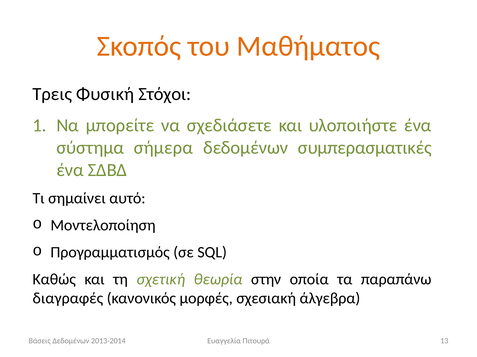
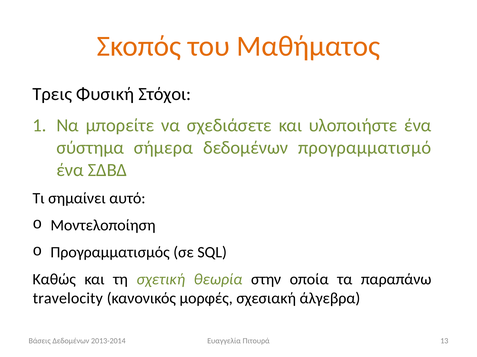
συμπερασματικές: συμπερασματικές -> προγραμματισμό (365, 148)
διαγραφές: διαγραφές -> travelocity (68, 299)
